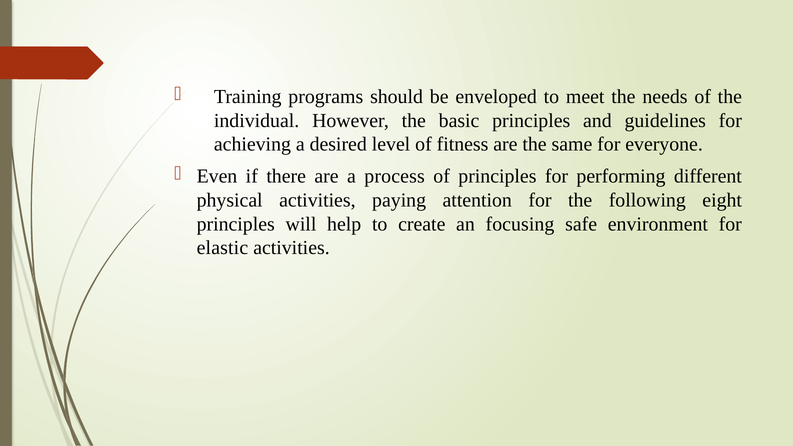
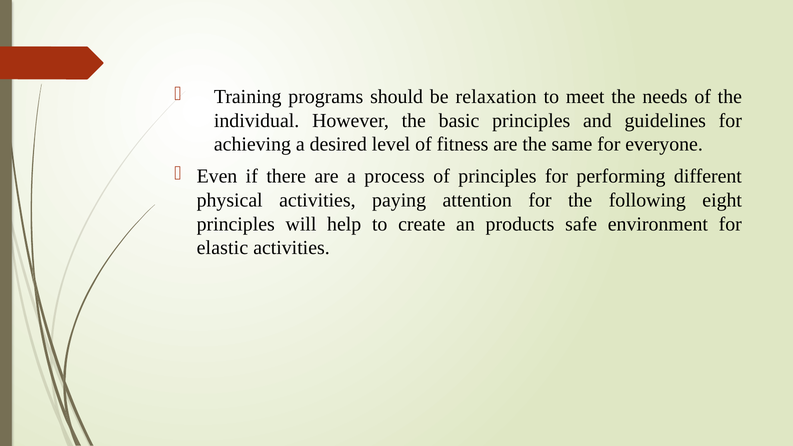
enveloped: enveloped -> relaxation (496, 97)
focusing: focusing -> products (520, 224)
